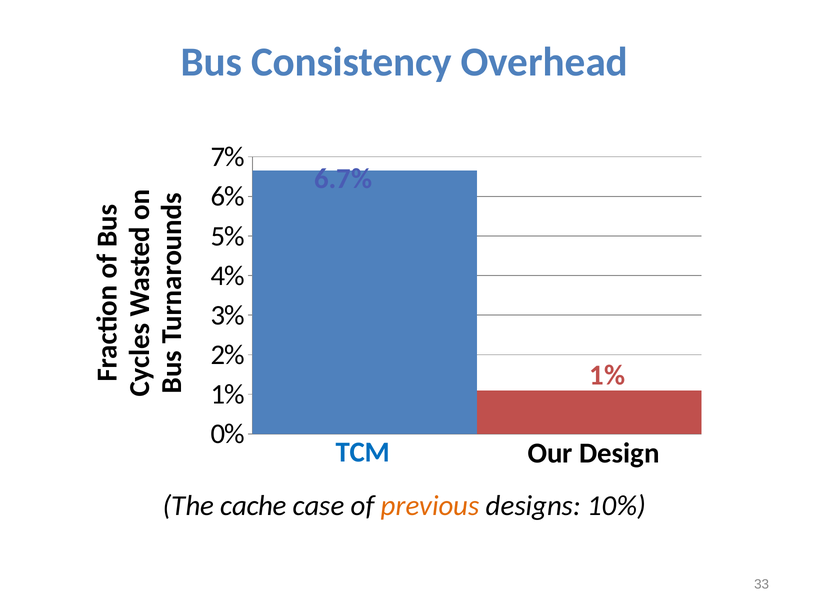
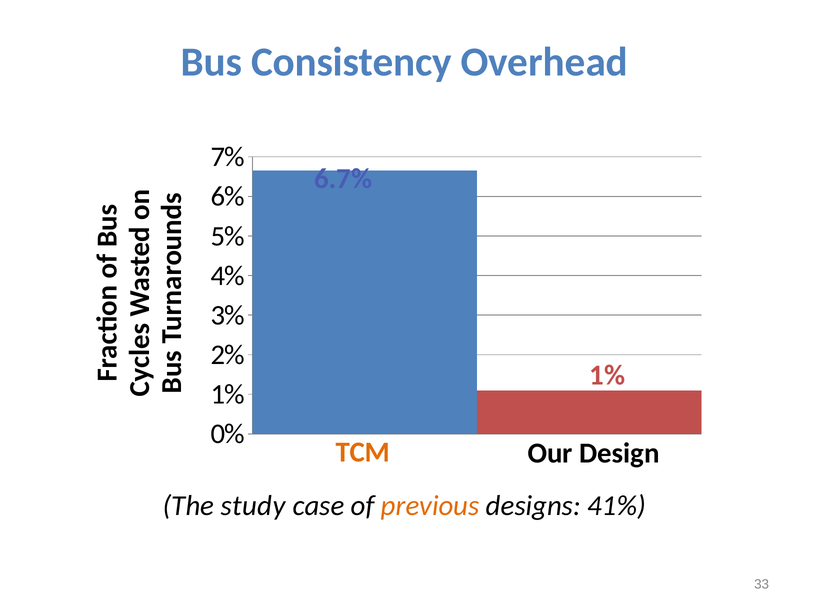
TCM colour: blue -> orange (363, 453)
cache: cache -> study (253, 506)
10%: 10% -> 41% (617, 506)
